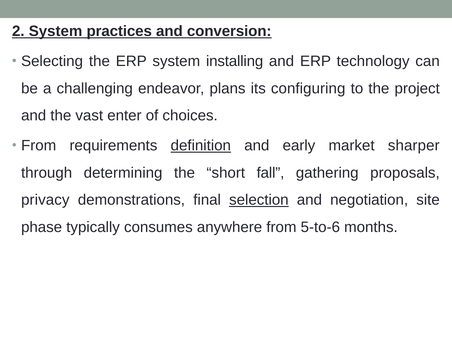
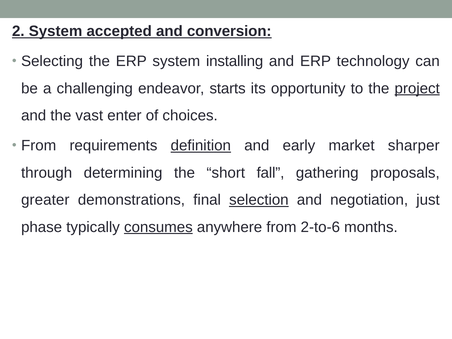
practices: practices -> accepted (119, 31)
plans: plans -> starts (228, 88)
configuring: configuring -> opportunity (308, 88)
project underline: none -> present (417, 88)
privacy: privacy -> greater (45, 200)
site: site -> just (428, 200)
consumes underline: none -> present (158, 227)
5-to-6: 5-to-6 -> 2-to-6 (320, 227)
